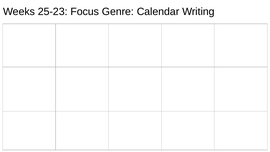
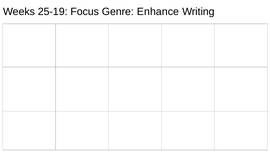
25-23: 25-23 -> 25-19 (53, 12)
Calendar: Calendar -> Enhance (158, 12)
